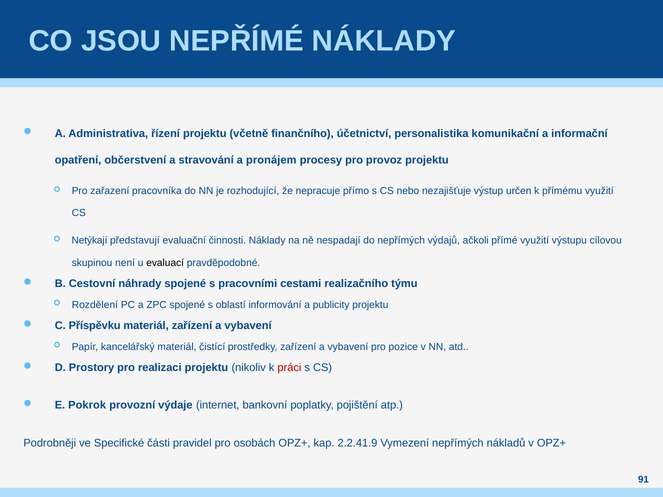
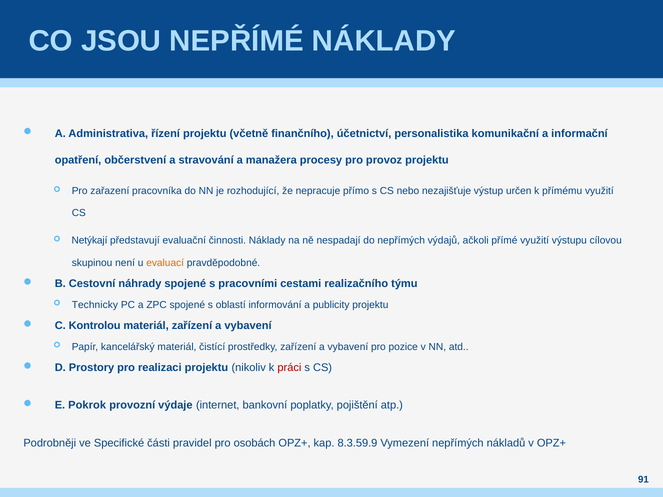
pronájem: pronájem -> manažera (271, 160)
evaluací colour: black -> orange (165, 263)
Rozdělení: Rozdělení -> Technicky (95, 305)
Příspěvku: Příspěvku -> Kontrolou (95, 326)
2.2.41.9: 2.2.41.9 -> 8.3.59.9 (357, 443)
